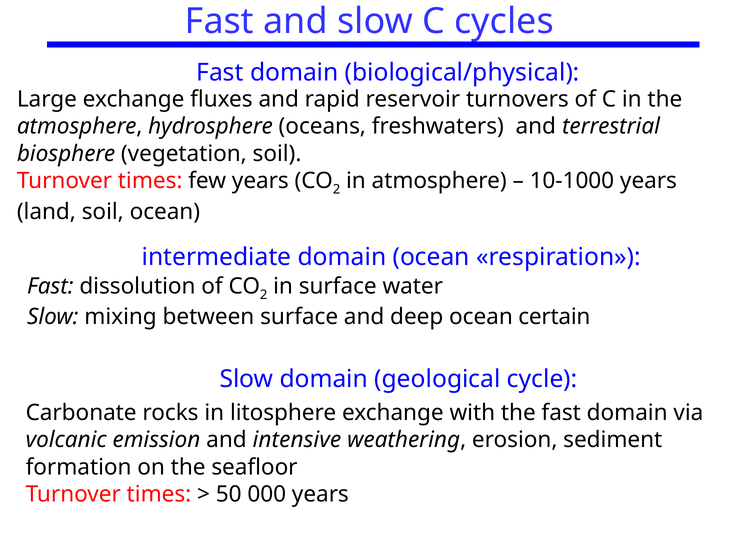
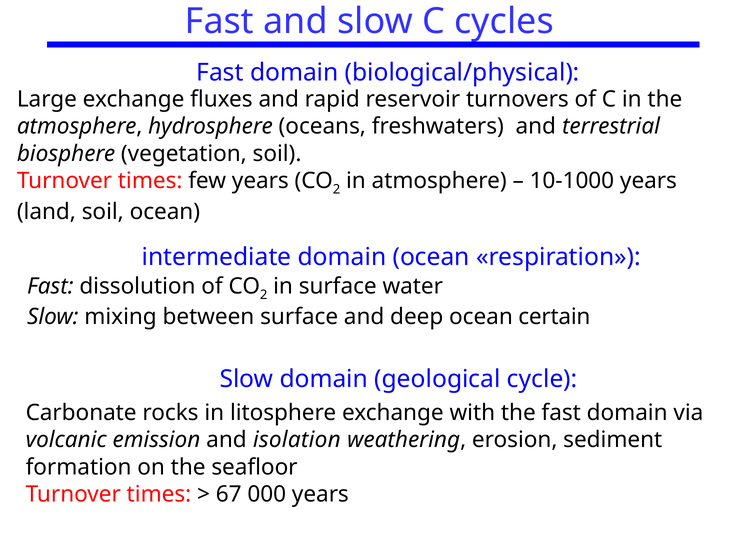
intensive: intensive -> isolation (297, 439)
50: 50 -> 67 (229, 493)
